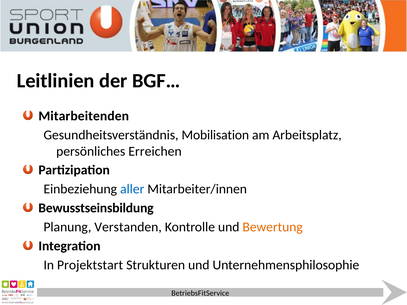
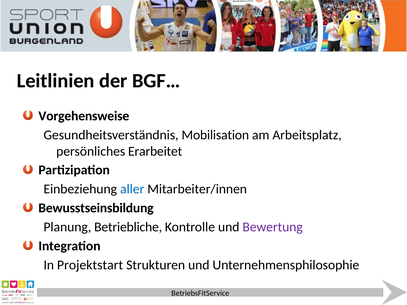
Mitarbeitenden: Mitarbeitenden -> Vorgehensweise (84, 116)
Erreichen: Erreichen -> Erarbeitet (155, 151)
Verstanden: Verstanden -> Betriebliche (128, 227)
Bewertung colour: orange -> purple (273, 227)
